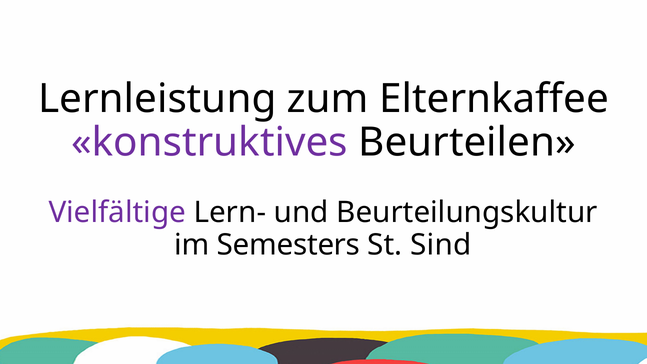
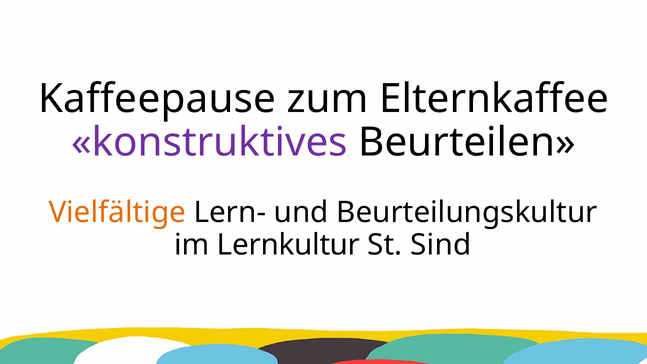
Lernleistung: Lernleistung -> Kaffeepause (157, 99)
Vielfältige colour: purple -> orange (117, 213)
Semesters: Semesters -> Lernkultur (289, 245)
